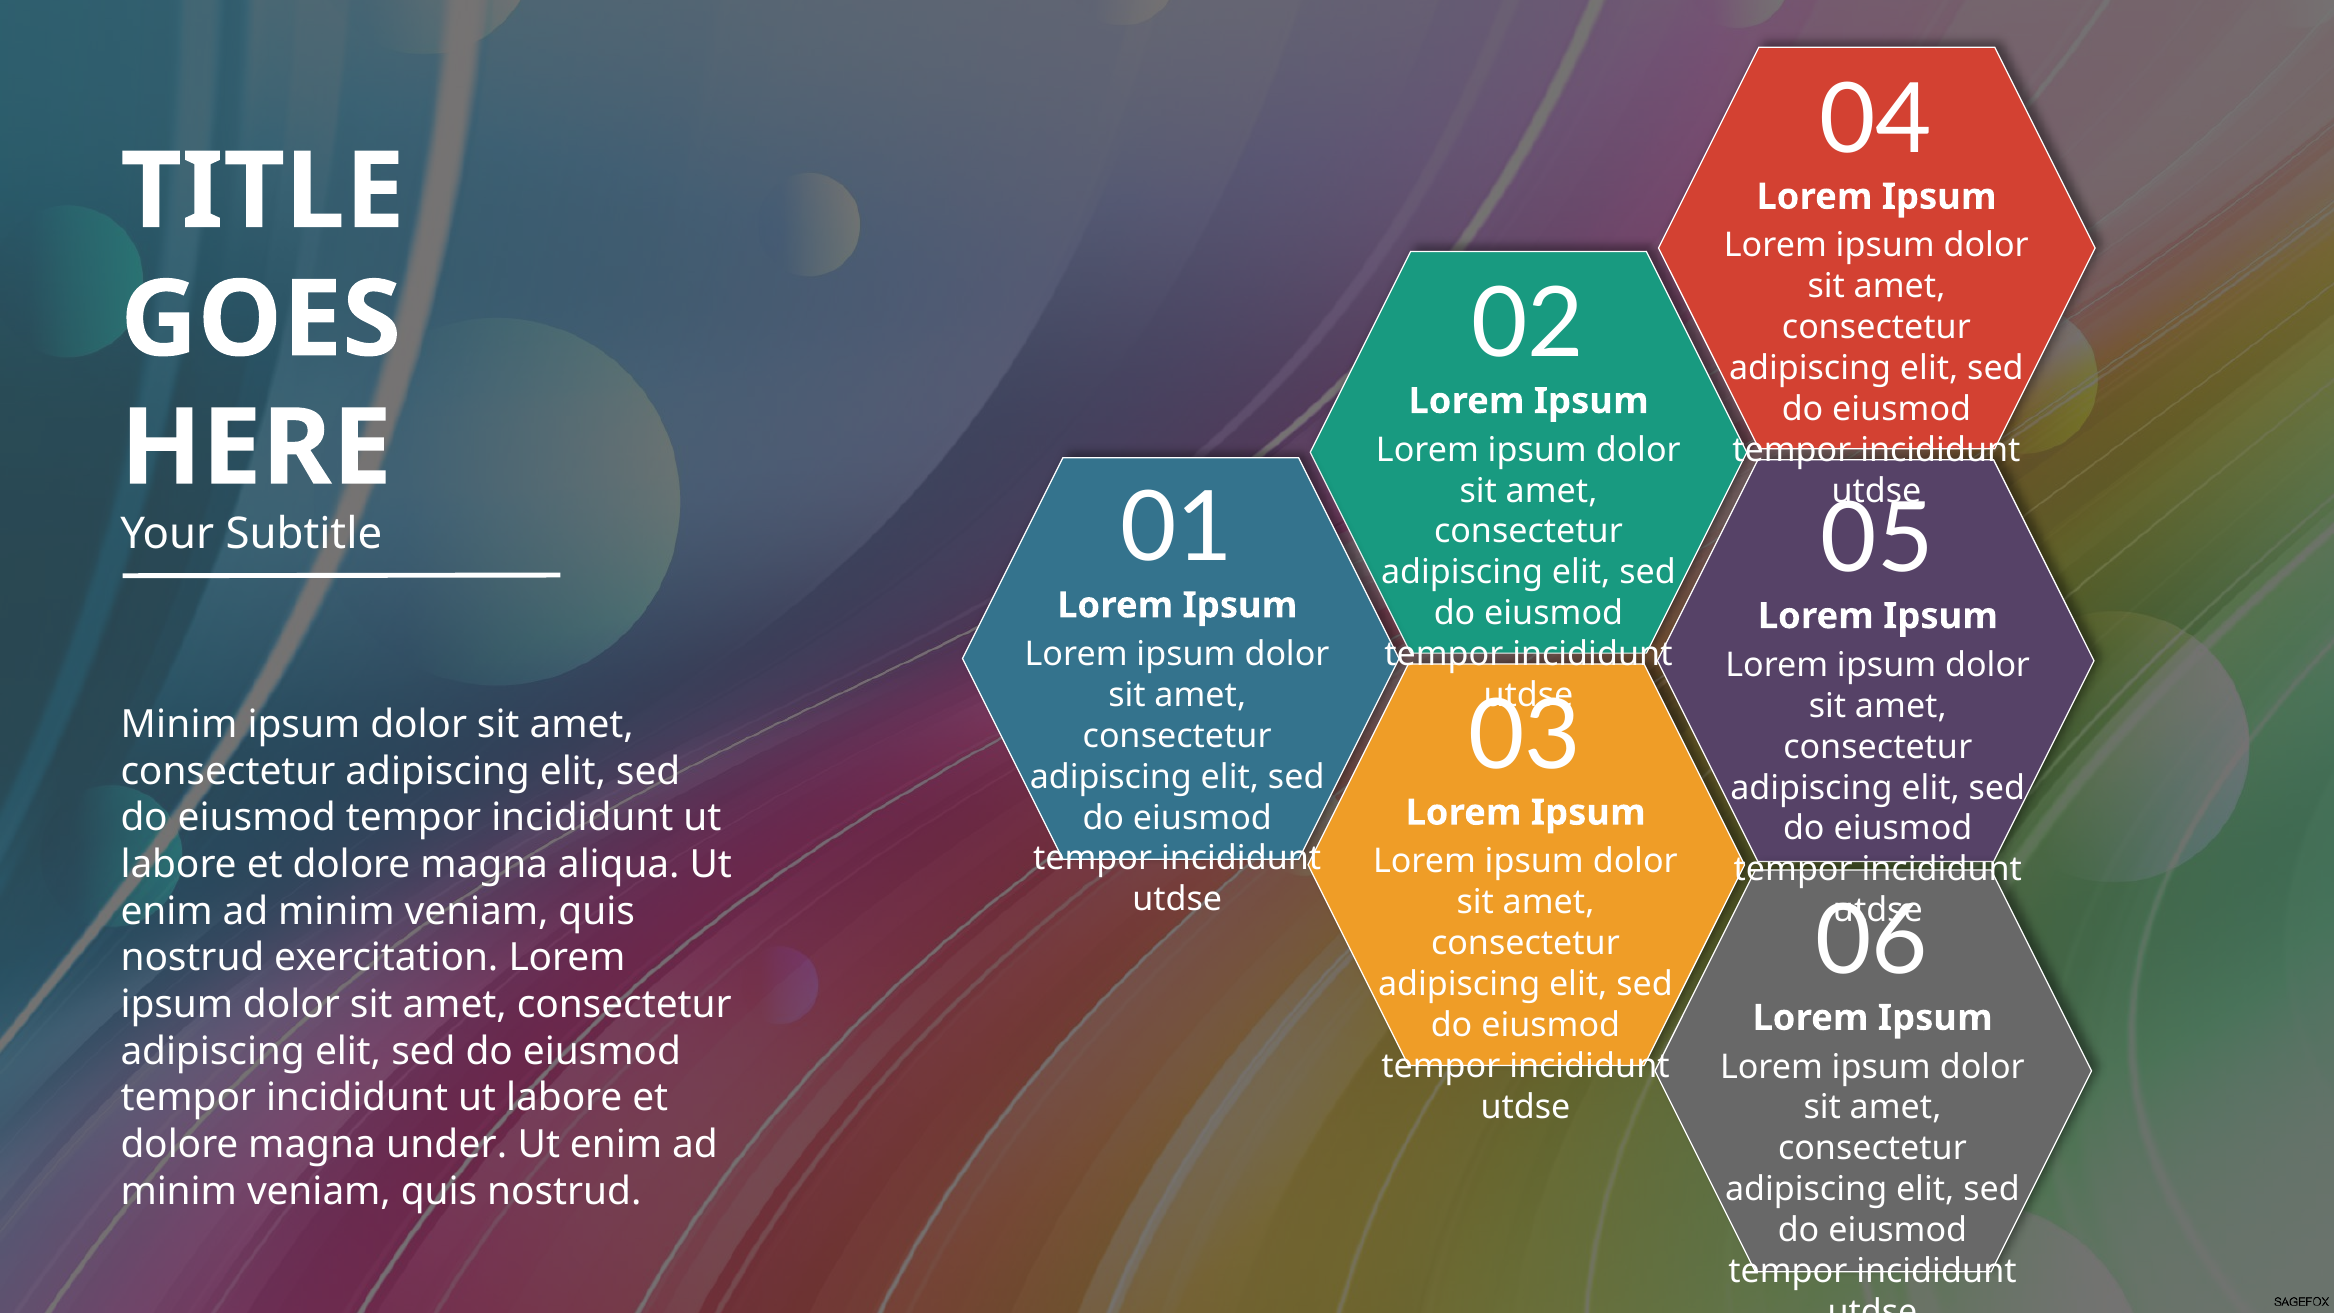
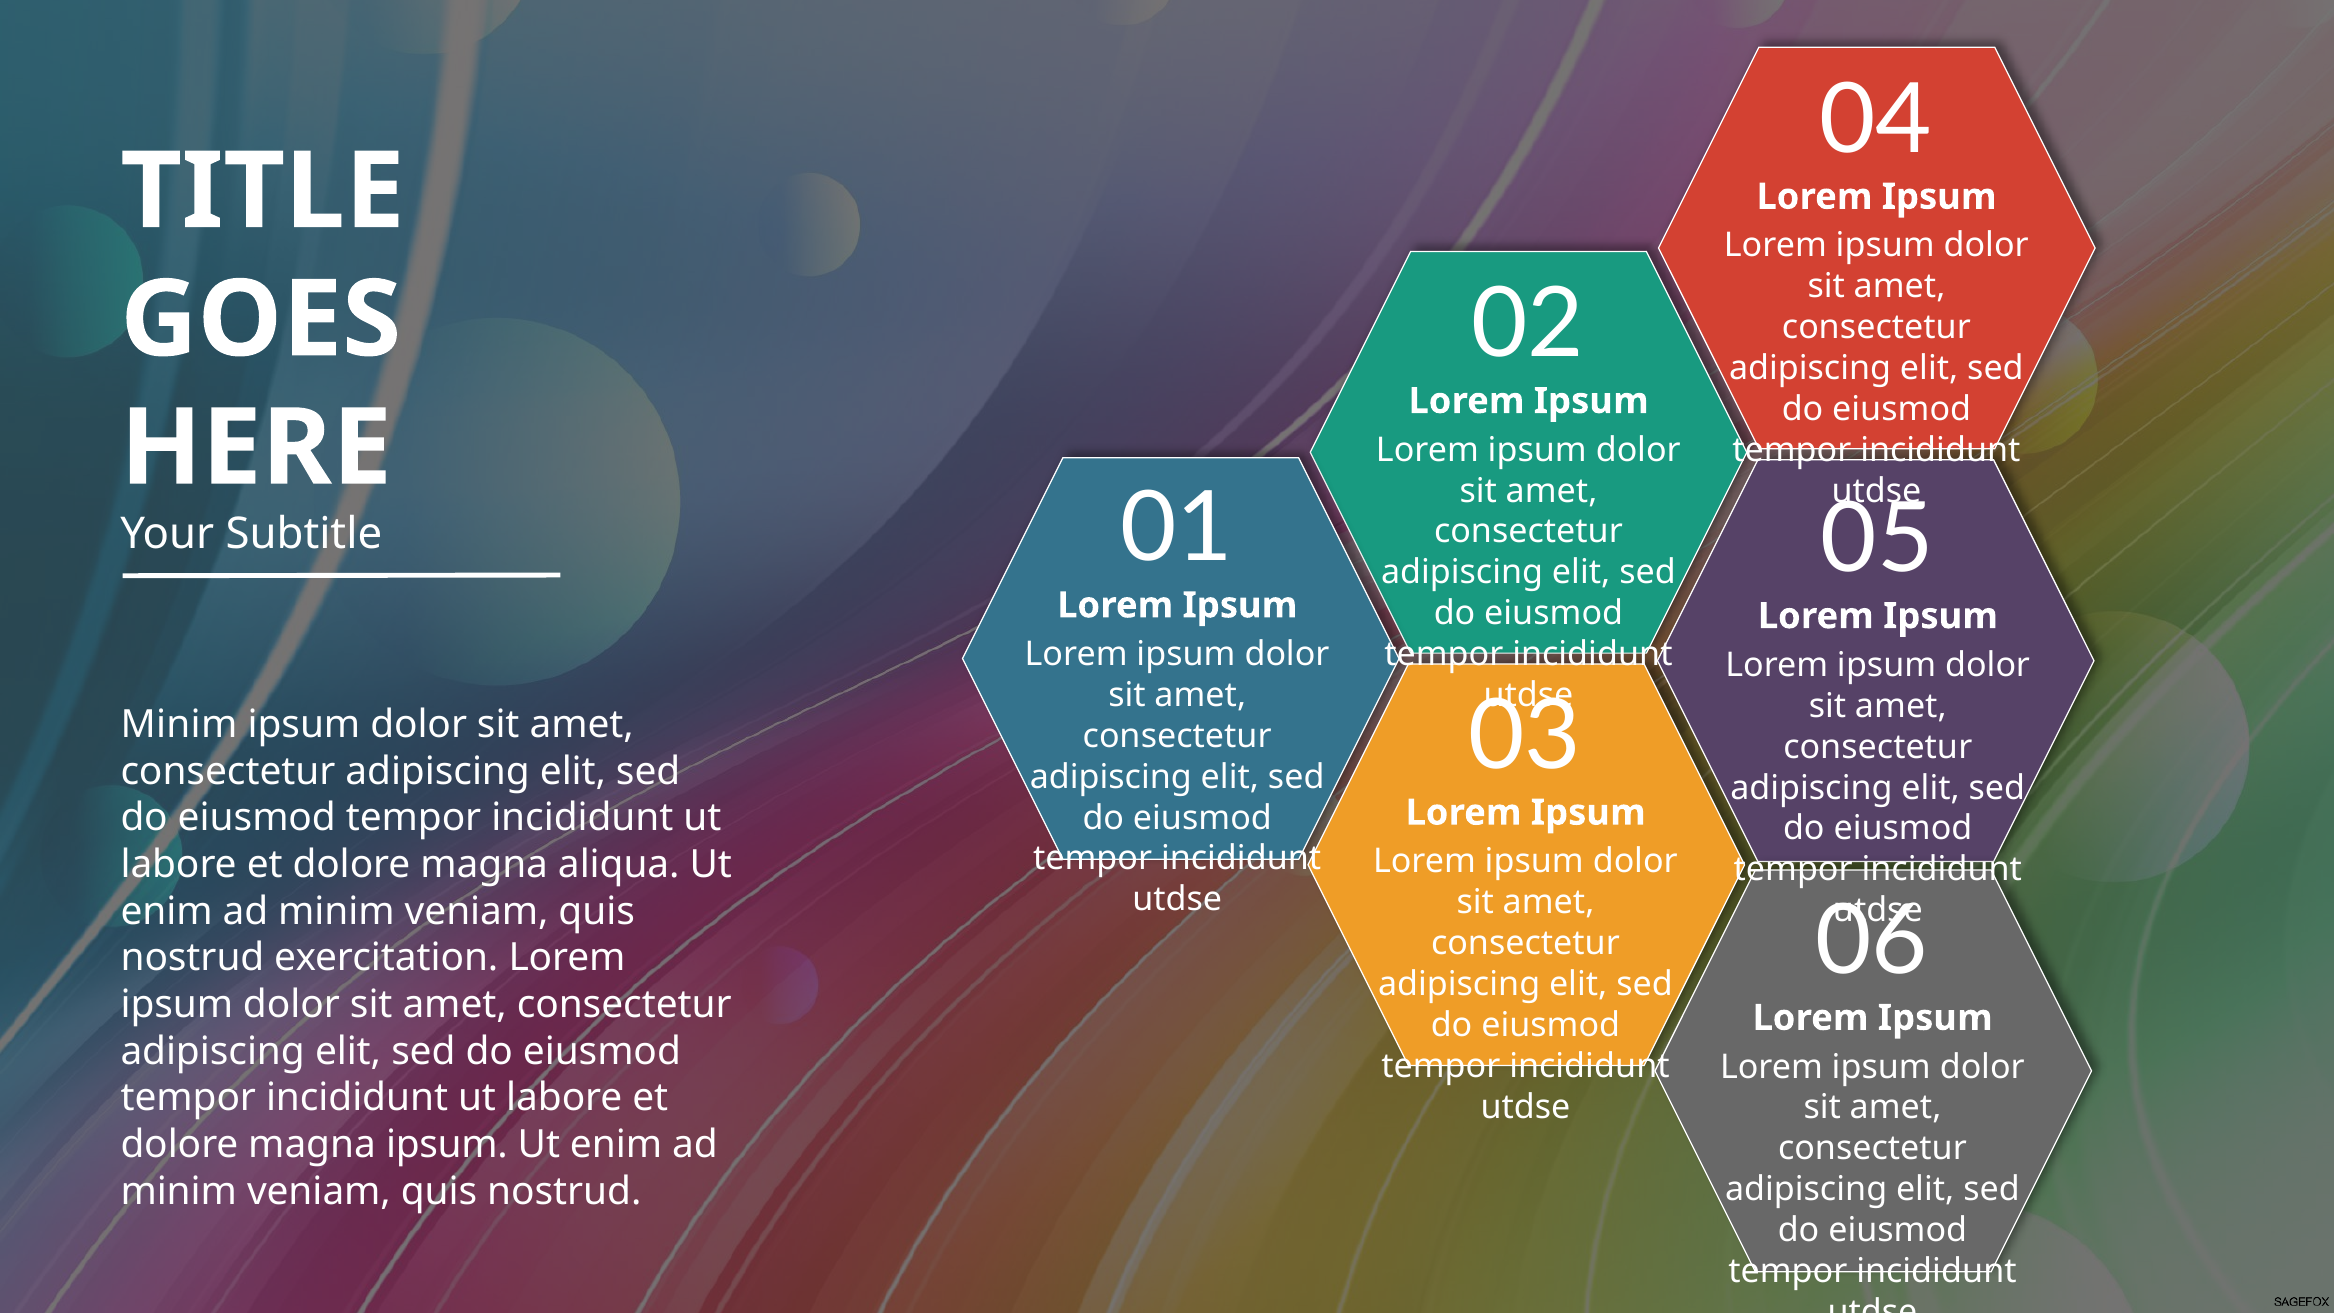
magna under: under -> ipsum (447, 1144)
